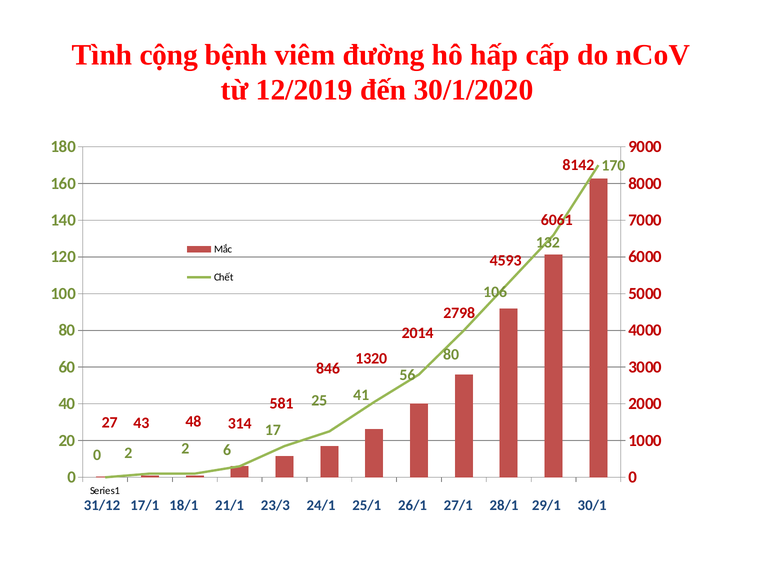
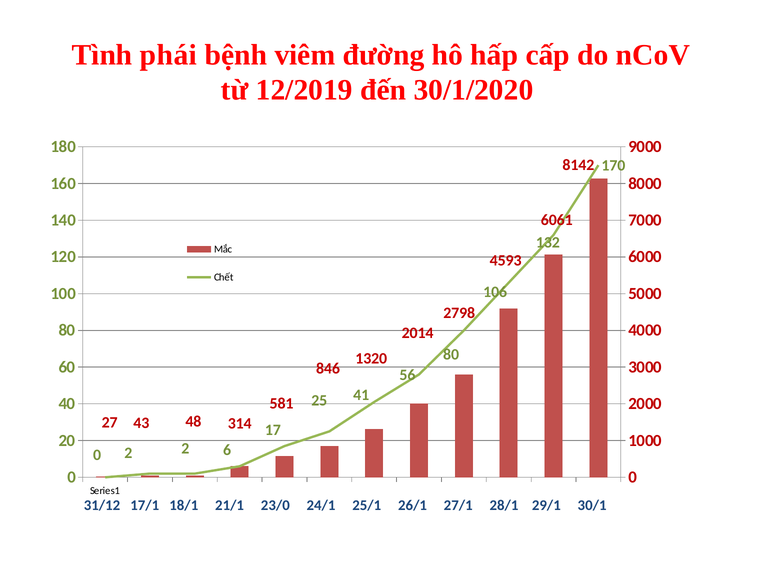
cộng: cộng -> phái (168, 55)
23/3: 23/3 -> 23/0 (275, 506)
